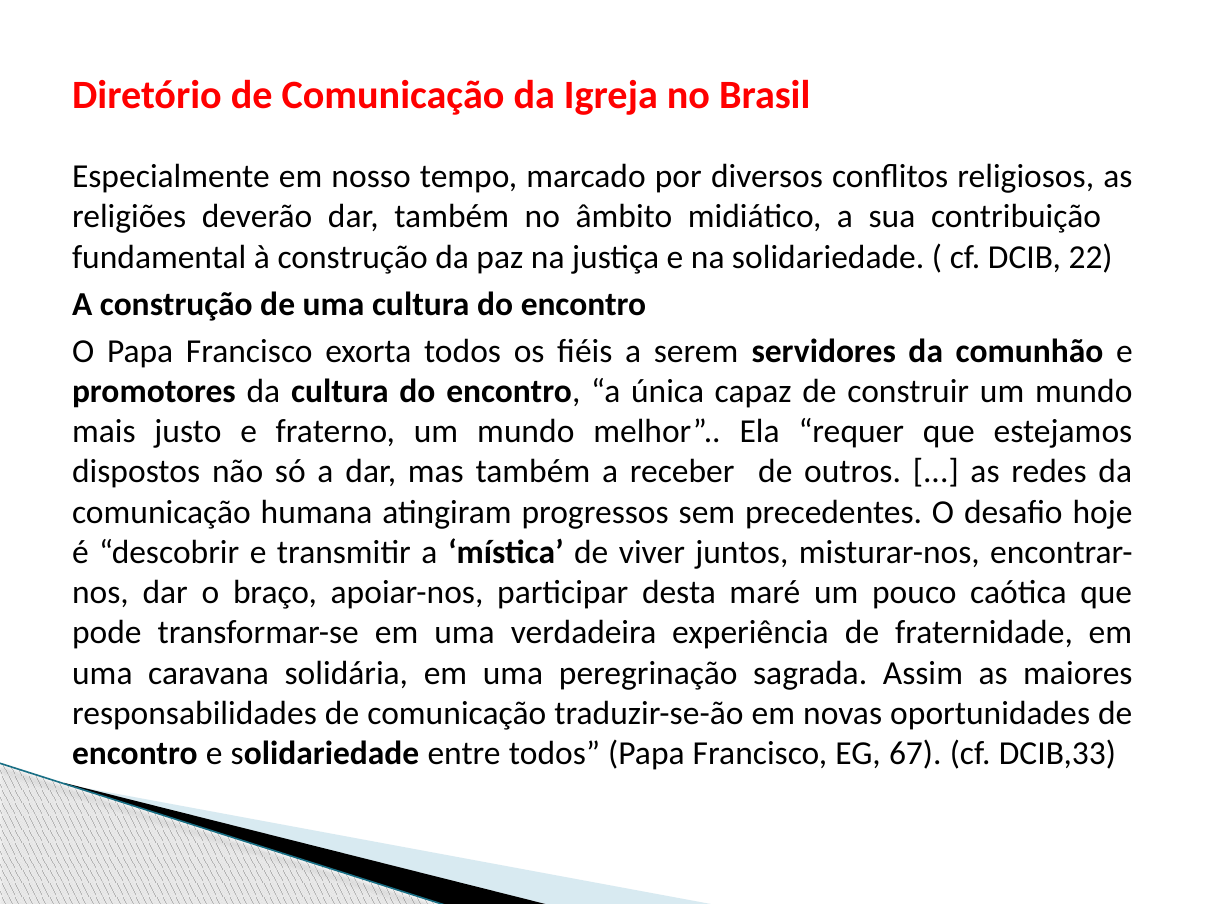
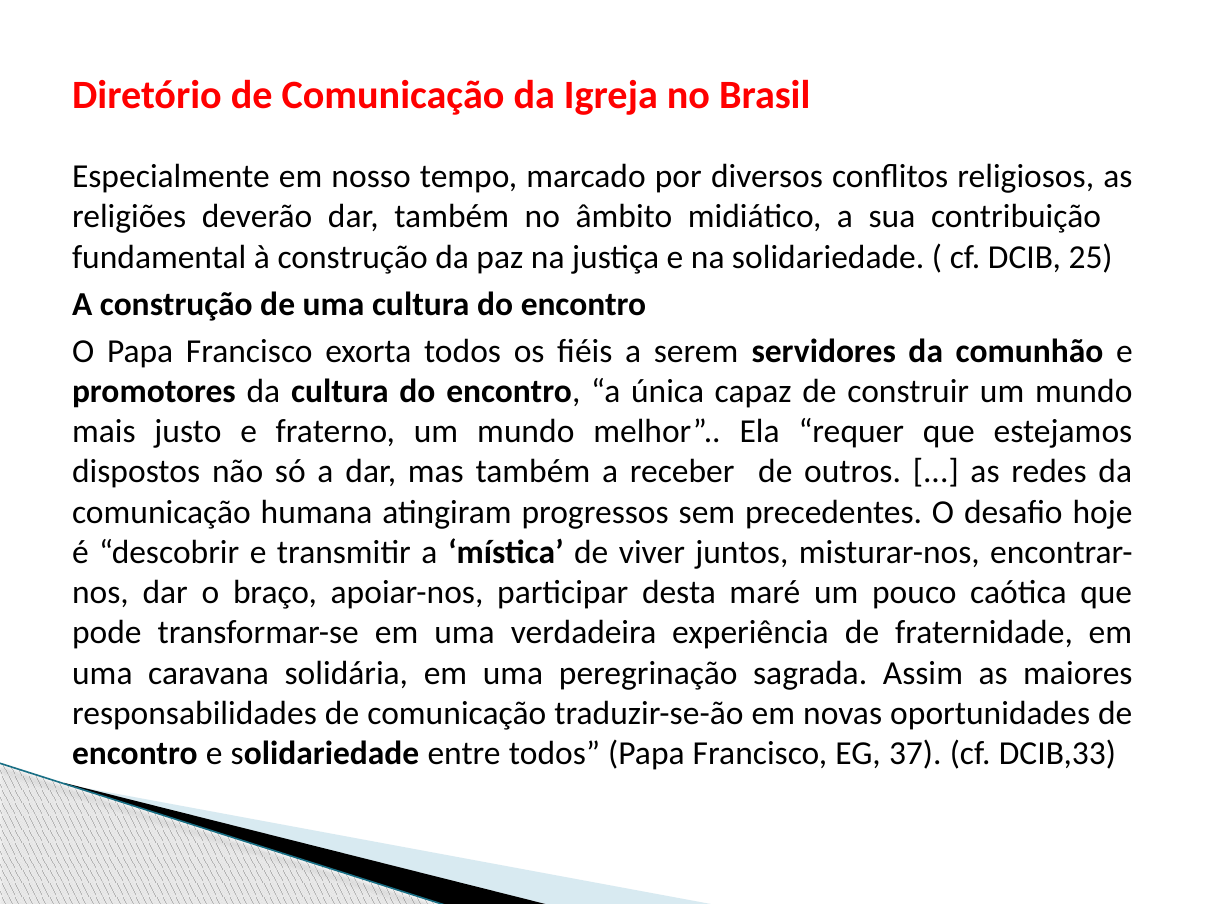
22: 22 -> 25 (1091, 257)
67: 67 -> 37 (915, 753)
